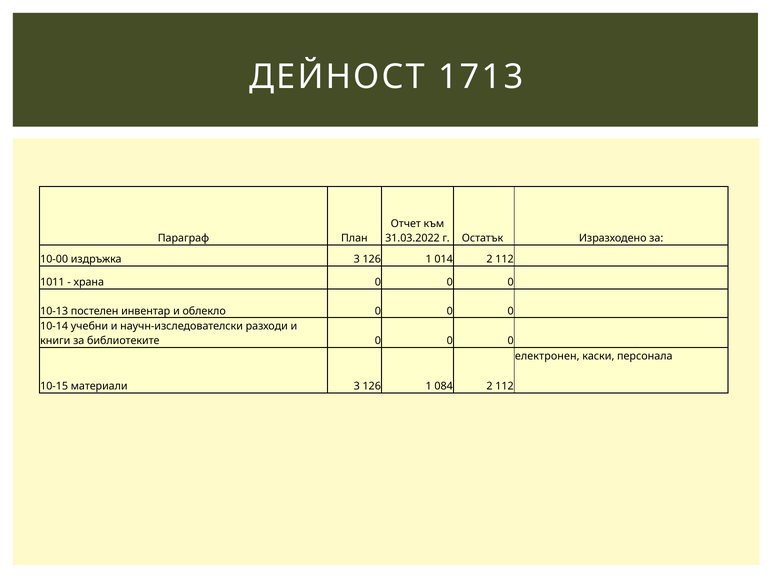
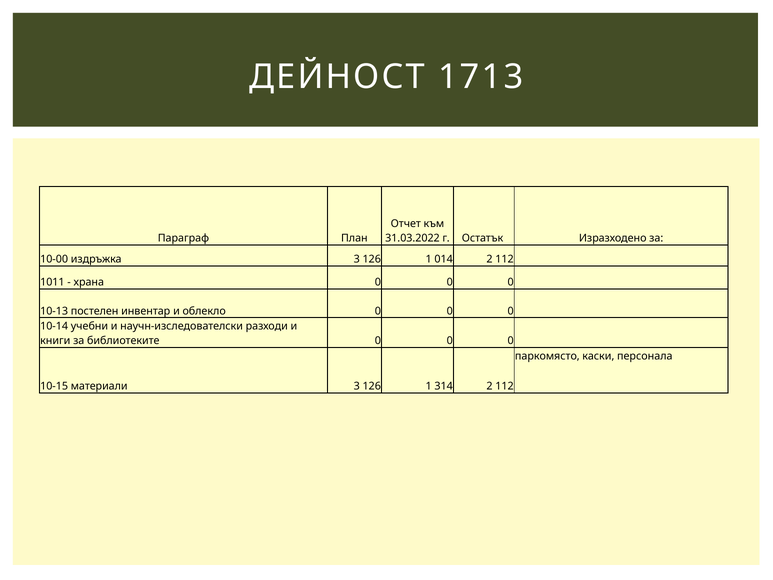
електронен: електронен -> паркомясто (547, 356)
084: 084 -> 314 (444, 386)
